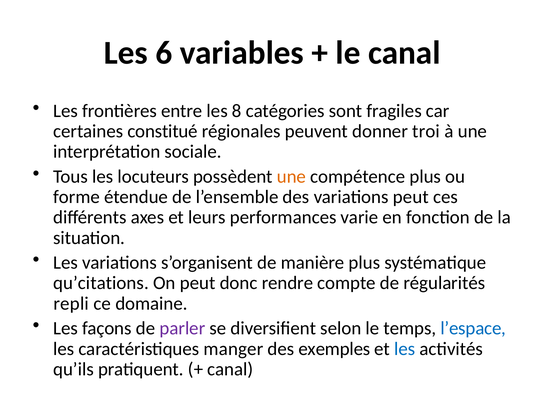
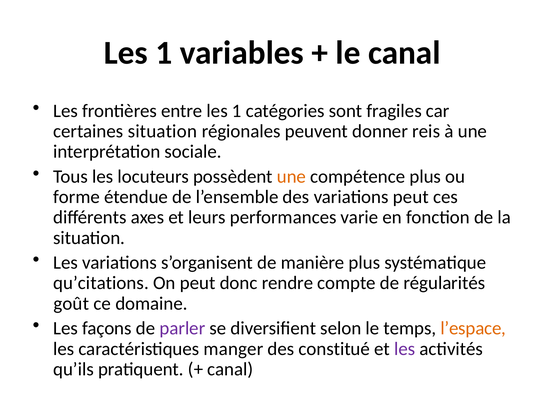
6: 6 -> 1 (164, 53)
entre les 8: 8 -> 1 (237, 111)
certaines constitué: constitué -> situation (162, 131)
troi: troi -> reis (426, 131)
repli: repli -> goût (71, 303)
l’espace colour: blue -> orange (473, 328)
exemples: exemples -> constitué (334, 349)
les colour: blue -> purple (405, 349)
